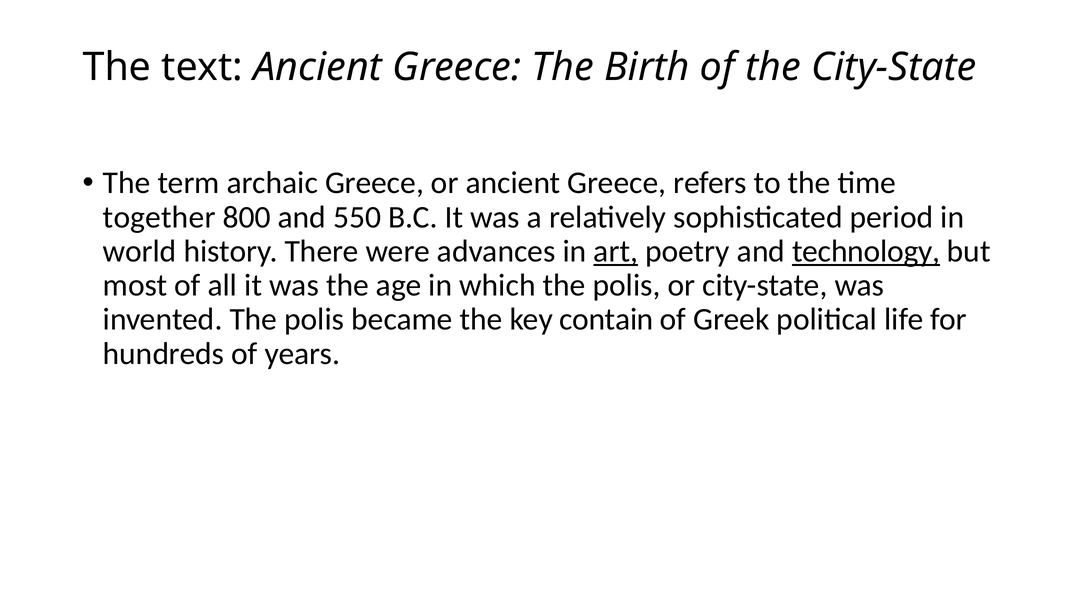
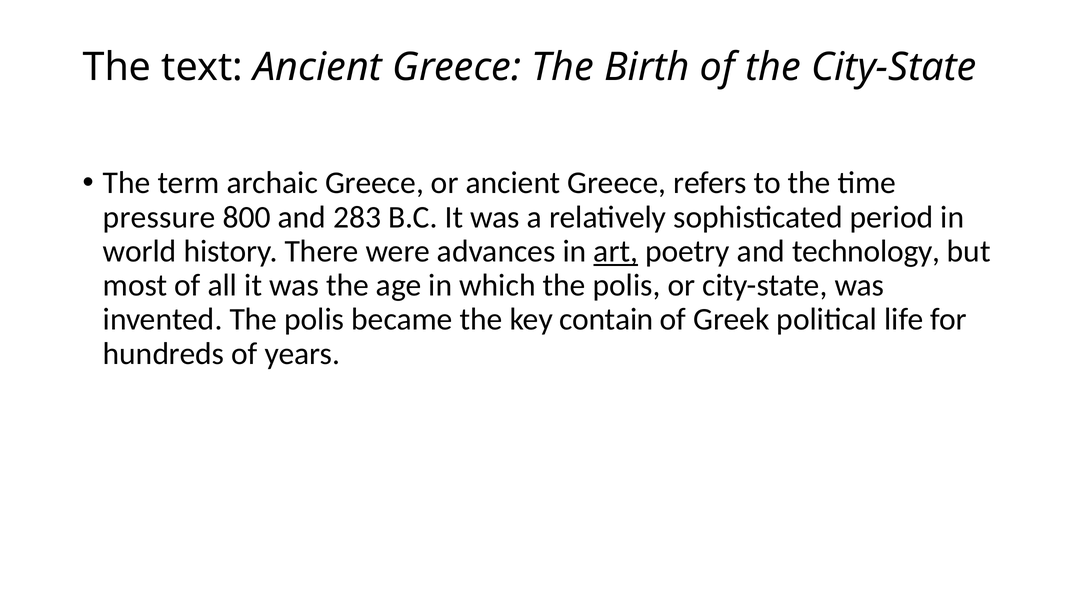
together: together -> pressure (159, 217)
550: 550 -> 283 (357, 217)
technology underline: present -> none (866, 251)
